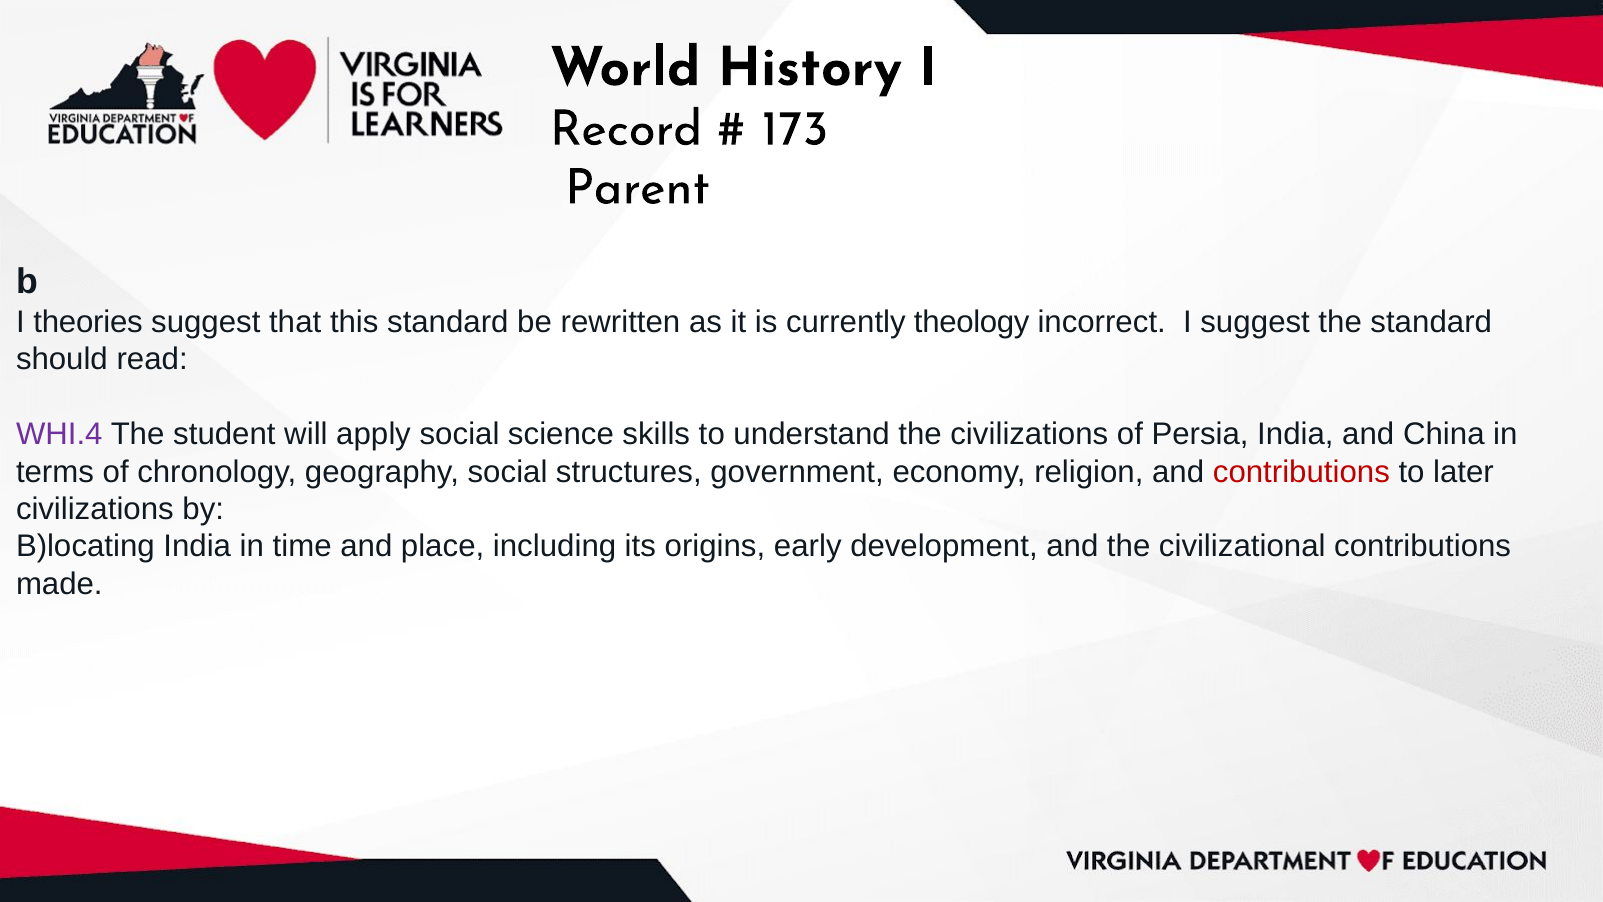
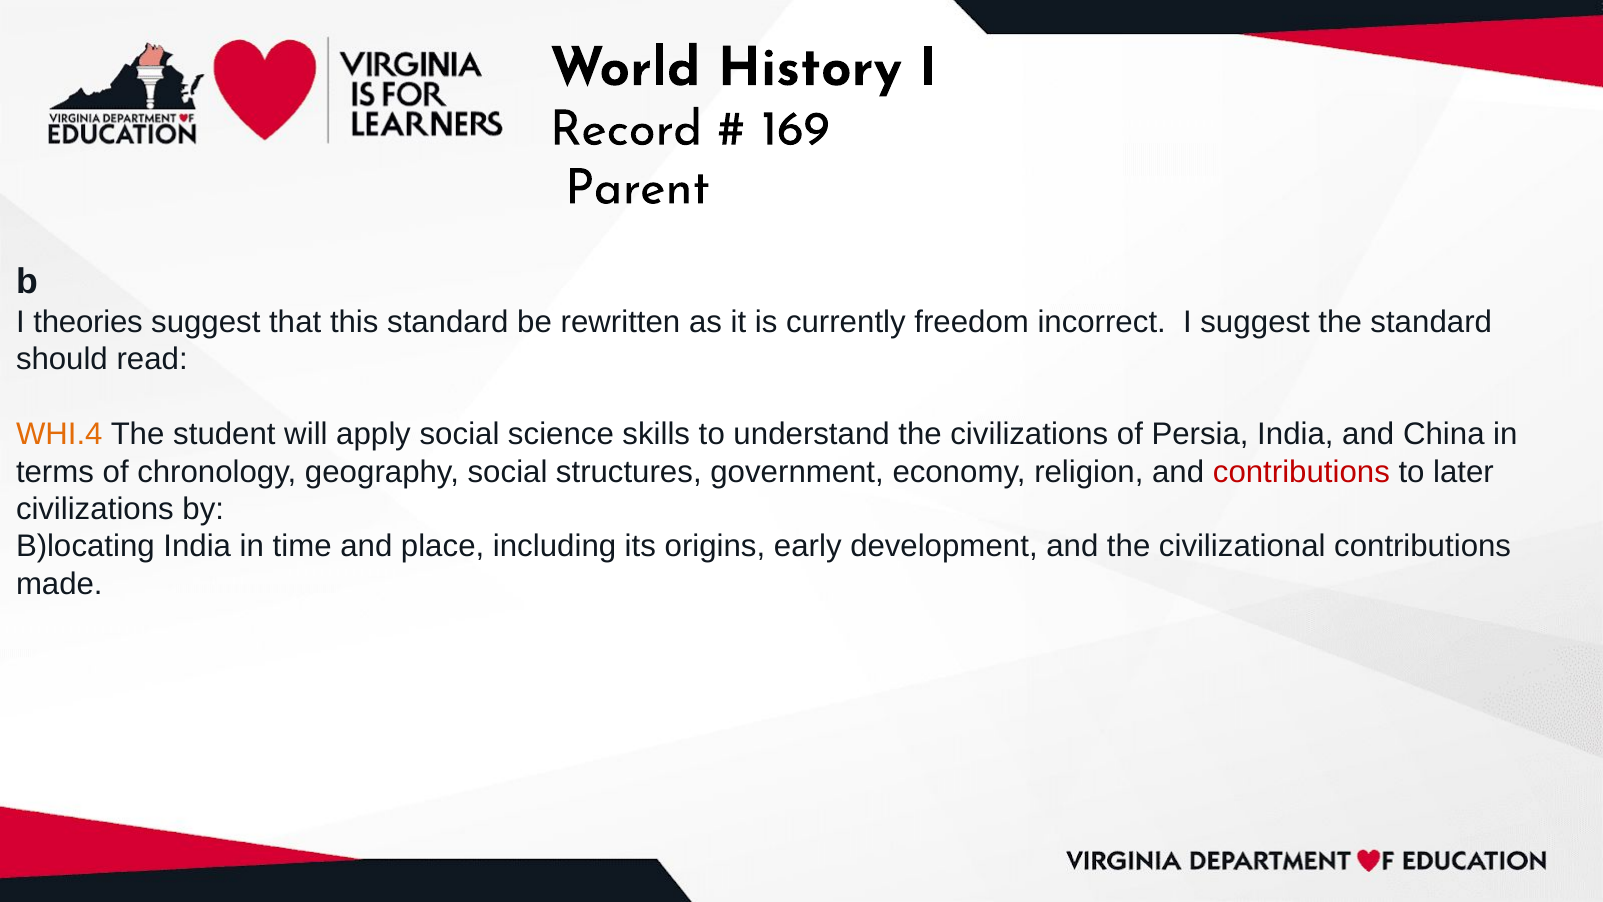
173: 173 -> 169 (795, 128)
theology: theology -> freedom (972, 322)
WHI.4 colour: purple -> orange (59, 434)
